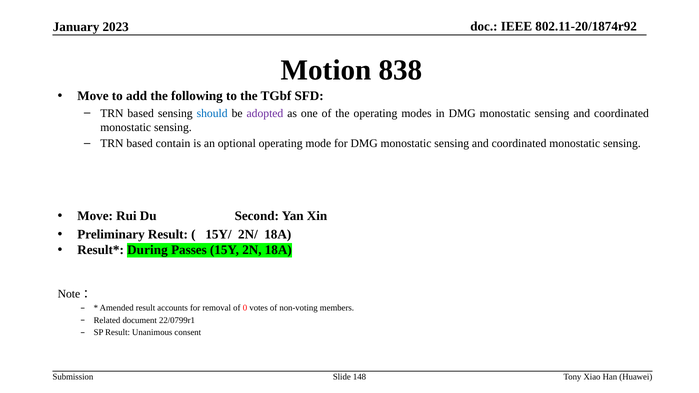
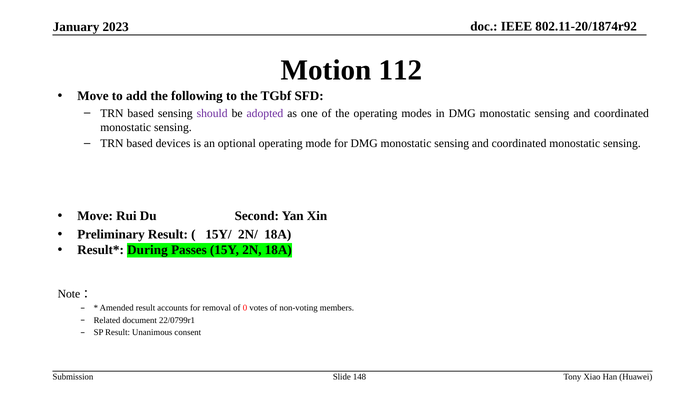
838: 838 -> 112 (400, 70)
should colour: blue -> purple (212, 113)
contain: contain -> devices (173, 144)
